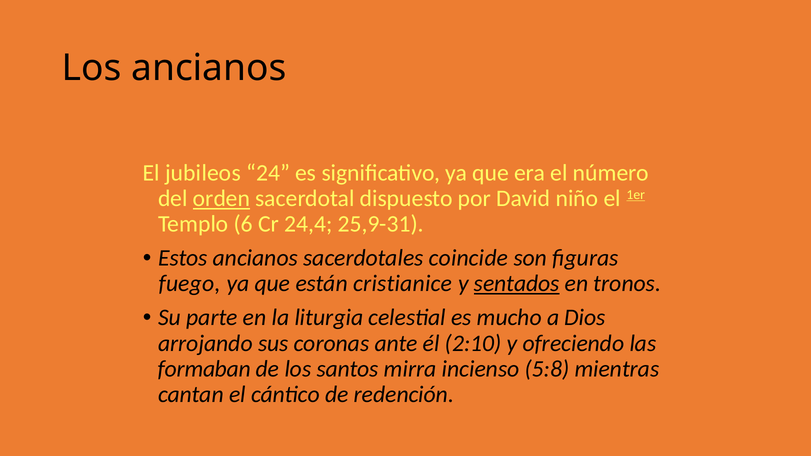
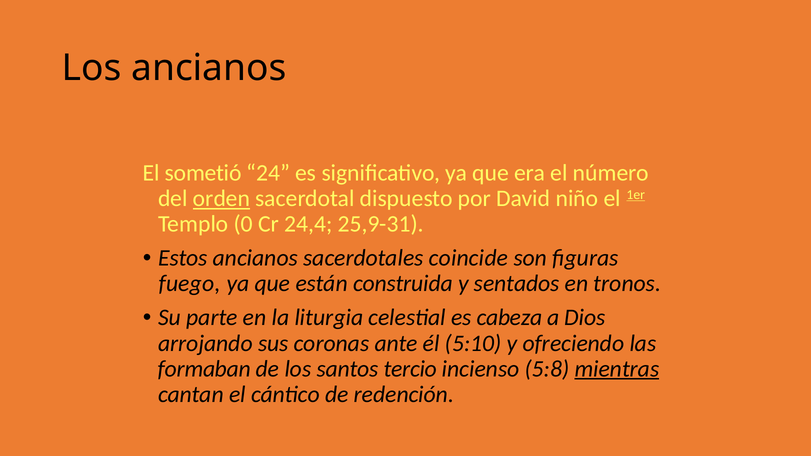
jubileos: jubileos -> sometió (203, 173)
6: 6 -> 0 (243, 224)
cristianice: cristianice -> construida (403, 284)
sentados underline: present -> none (517, 284)
mucho: mucho -> cabeza (509, 318)
2:10: 2:10 -> 5:10 (473, 343)
mirra: mirra -> tercio (410, 369)
mientras underline: none -> present (617, 369)
